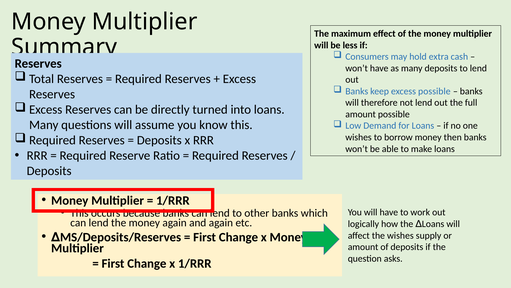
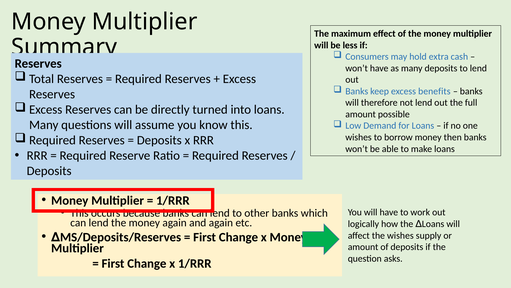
excess possible: possible -> benefits (434, 91)
